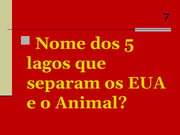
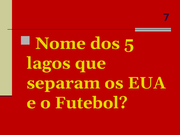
Animal: Animal -> Futebol (91, 103)
